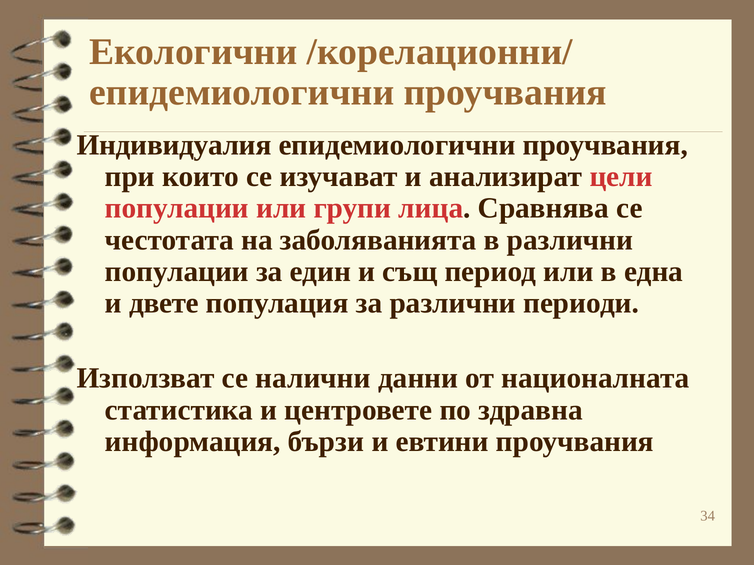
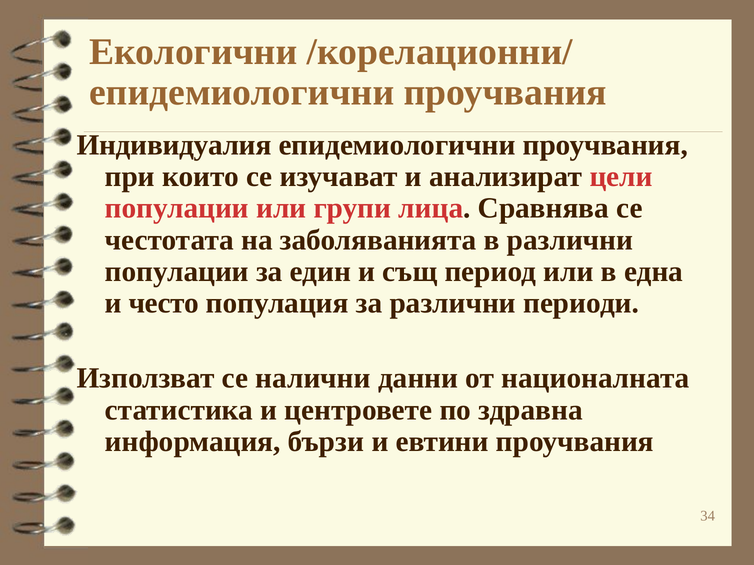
двете: двете -> често (164, 303)
